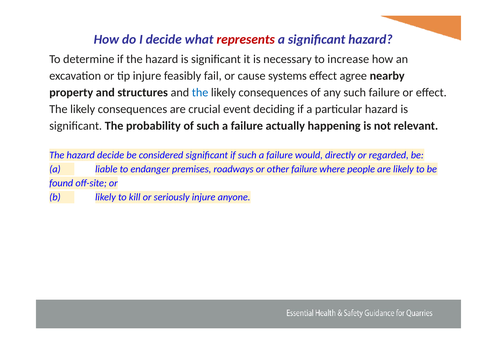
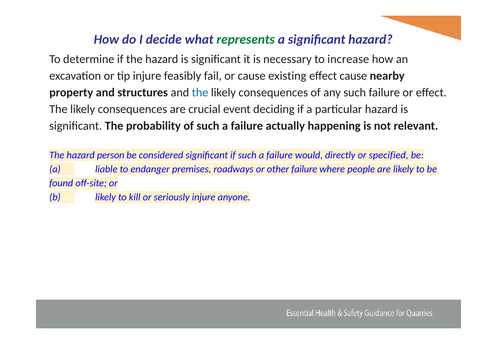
represents colour: red -> green (246, 39)
systems: systems -> existing (287, 76)
effect agree: agree -> cause (353, 76)
hazard decide: decide -> person (111, 155)
regarded: regarded -> specified (389, 155)
